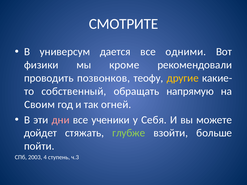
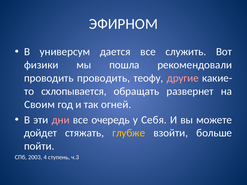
СМОТРИТЕ: СМОТРИТЕ -> ЭФИРНОМ (123, 24)
одними: одними -> служить (186, 52)
кроме: кроме -> пошла (124, 65)
проводить позвонков: позвонков -> проводить (104, 78)
другие colour: yellow -> pink (183, 78)
собственный: собственный -> схлопывается (74, 91)
напрямую: напрямую -> развернет (190, 91)
ученики: ученики -> очередь (111, 120)
глубже colour: light green -> yellow (129, 133)
